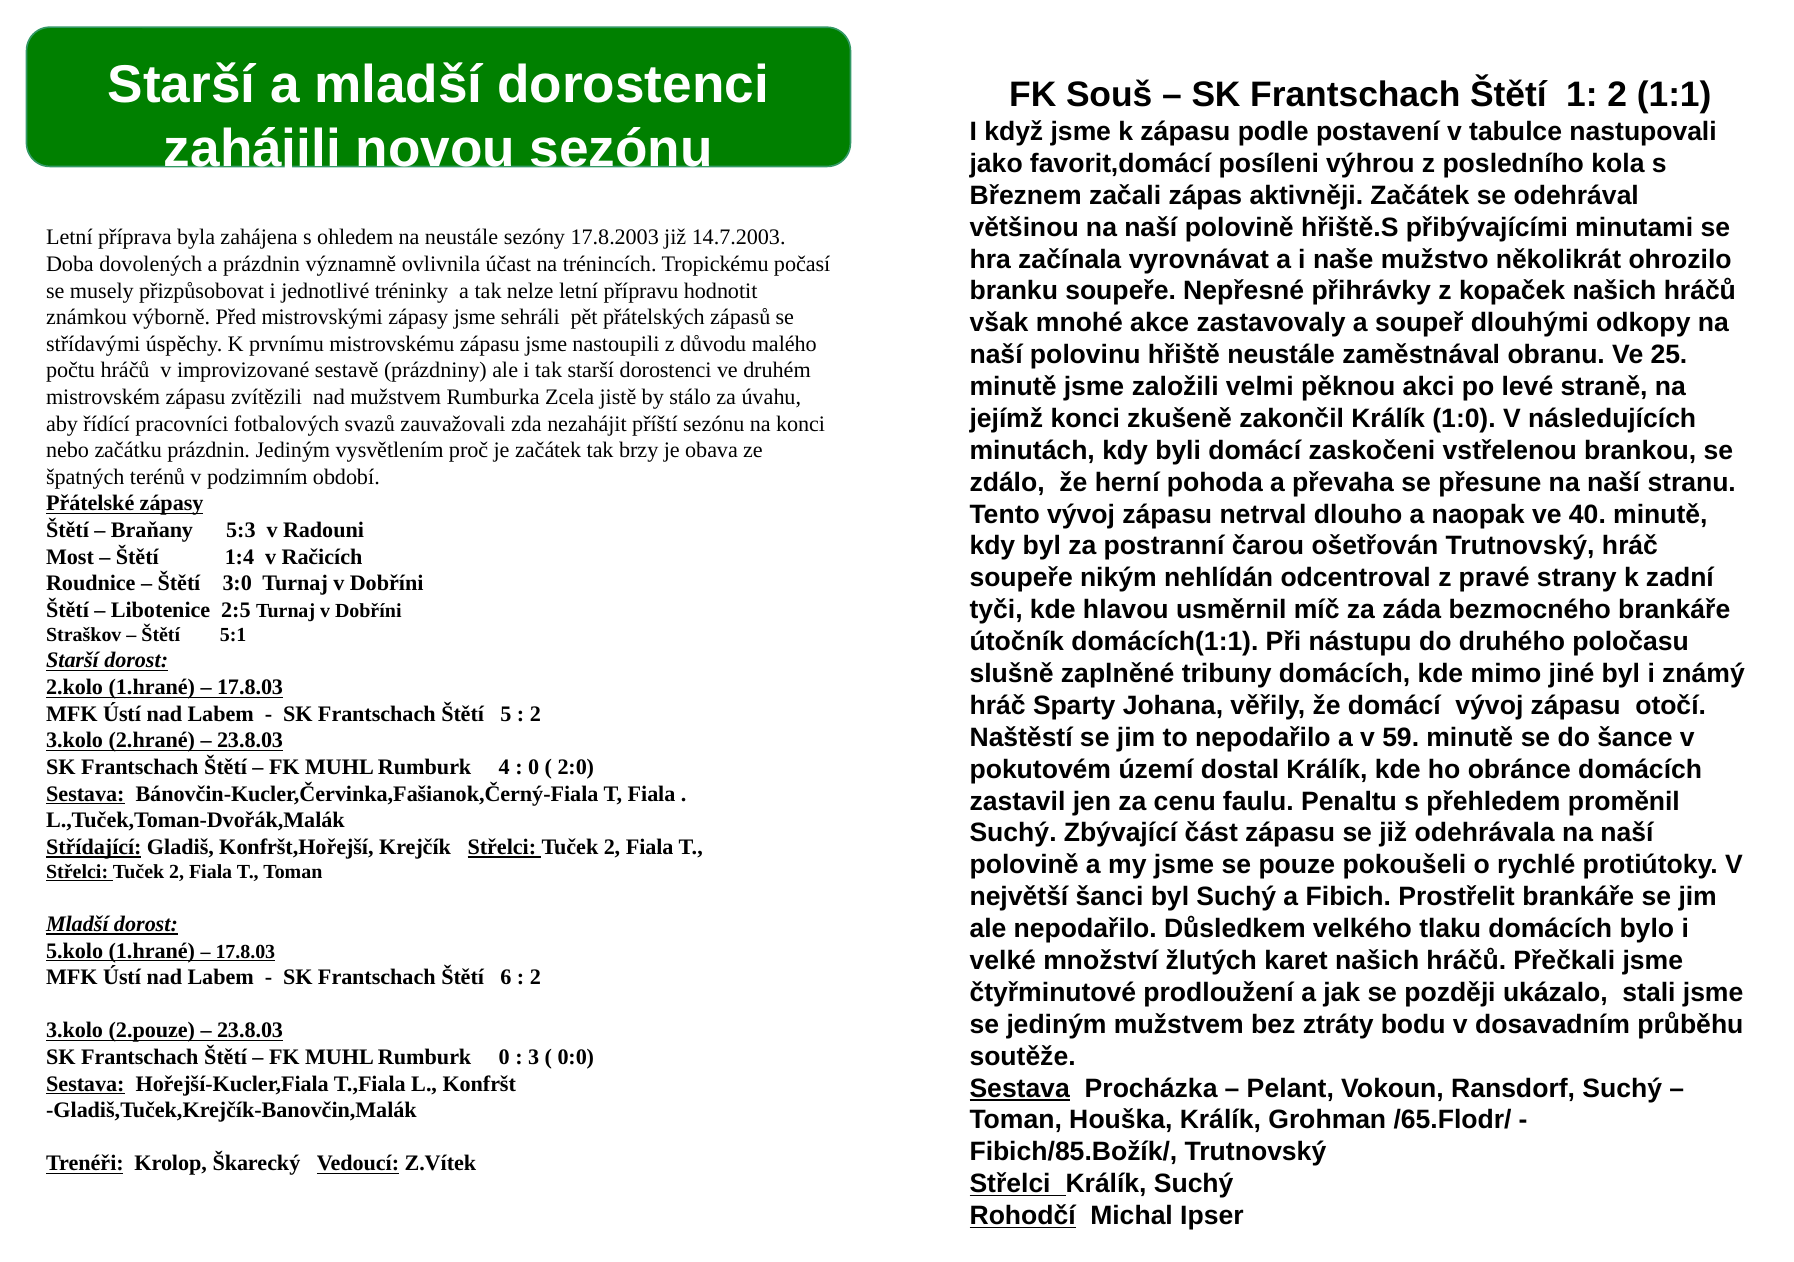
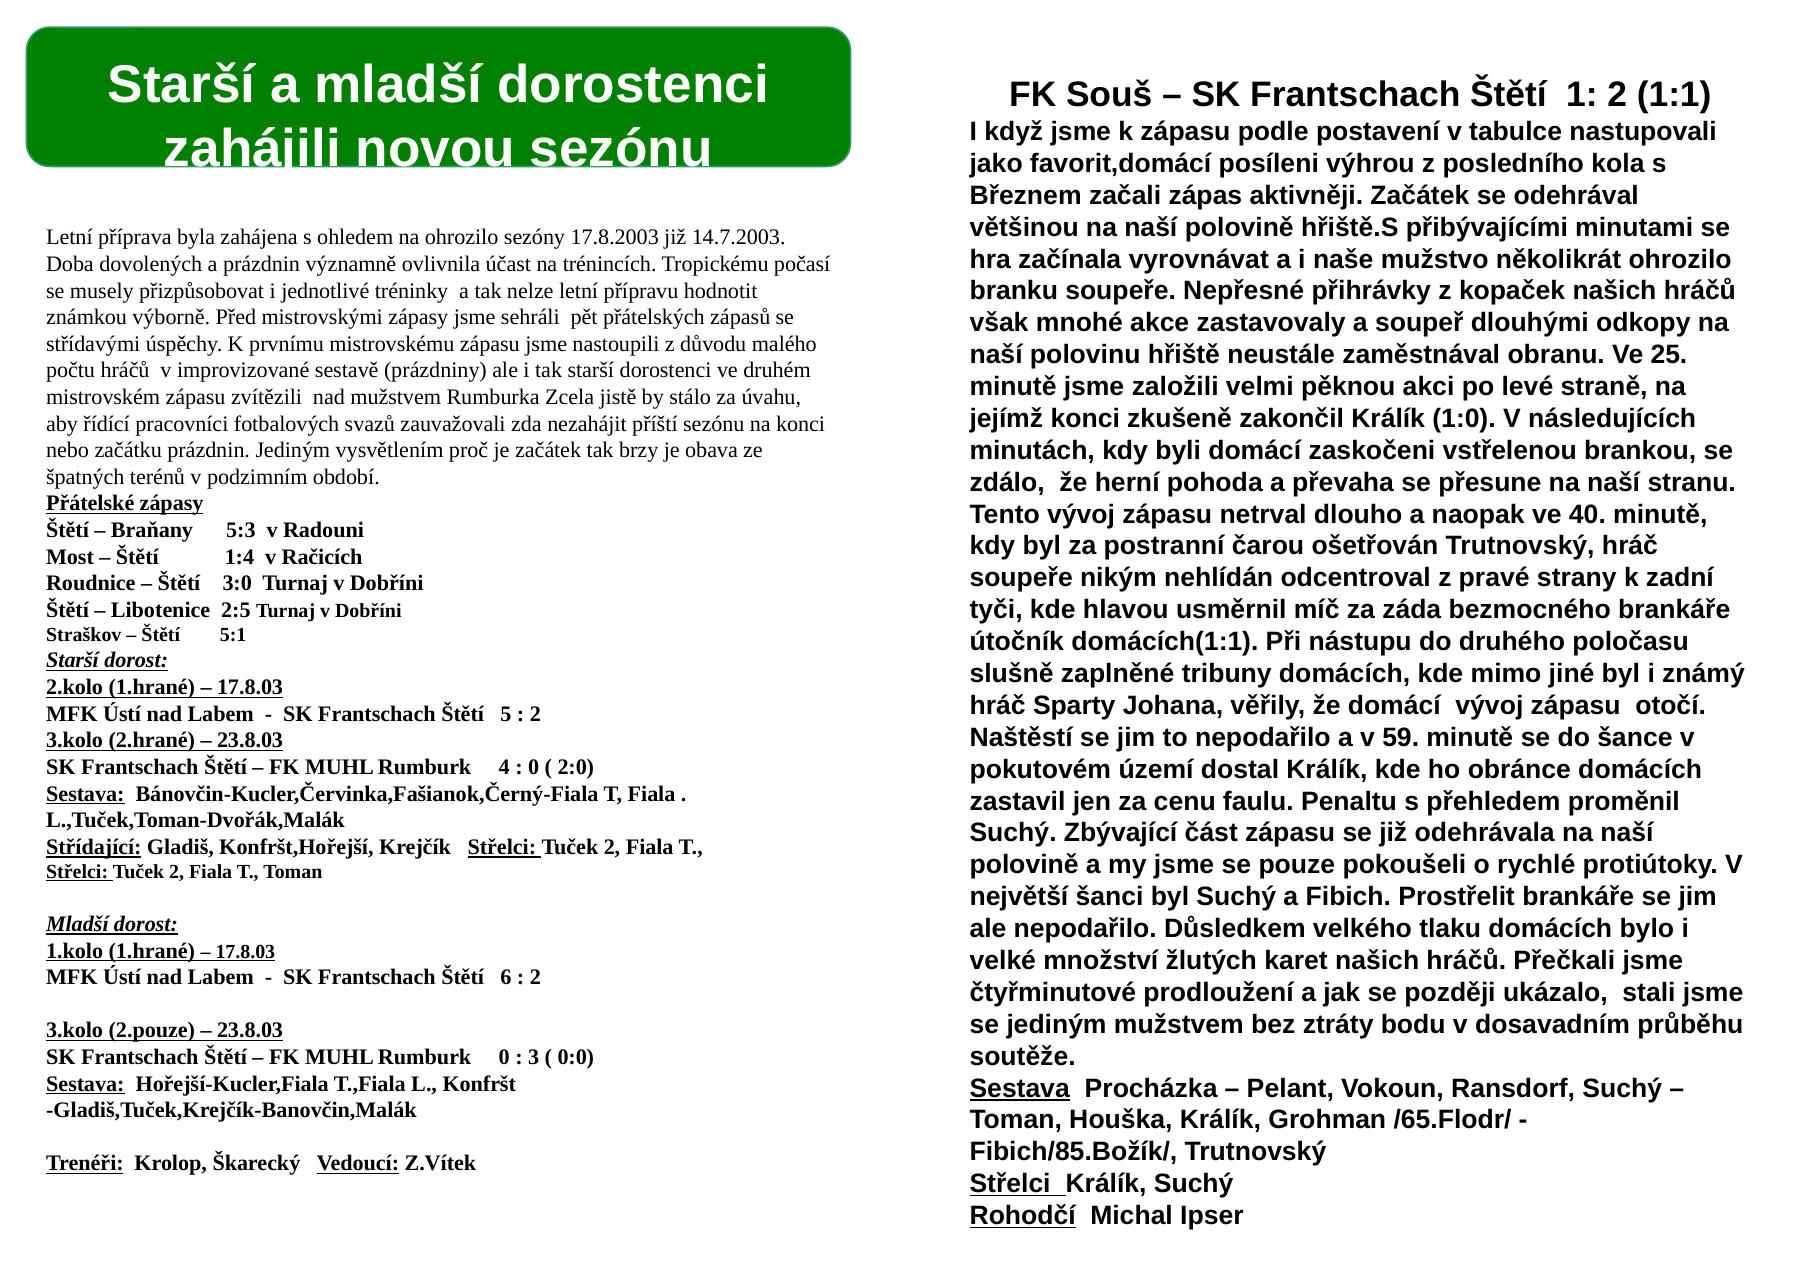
na neustále: neustále -> ohrozilo (462, 238)
5.kolo: 5.kolo -> 1.kolo (75, 951)
